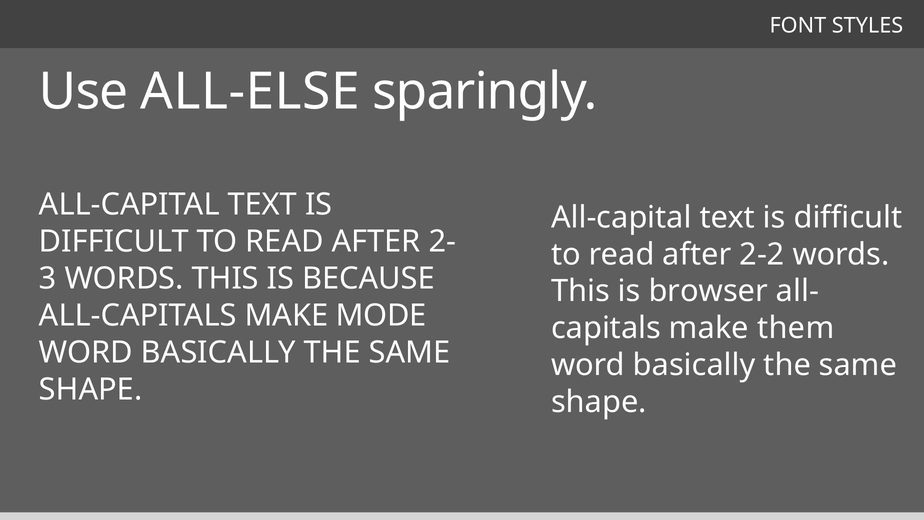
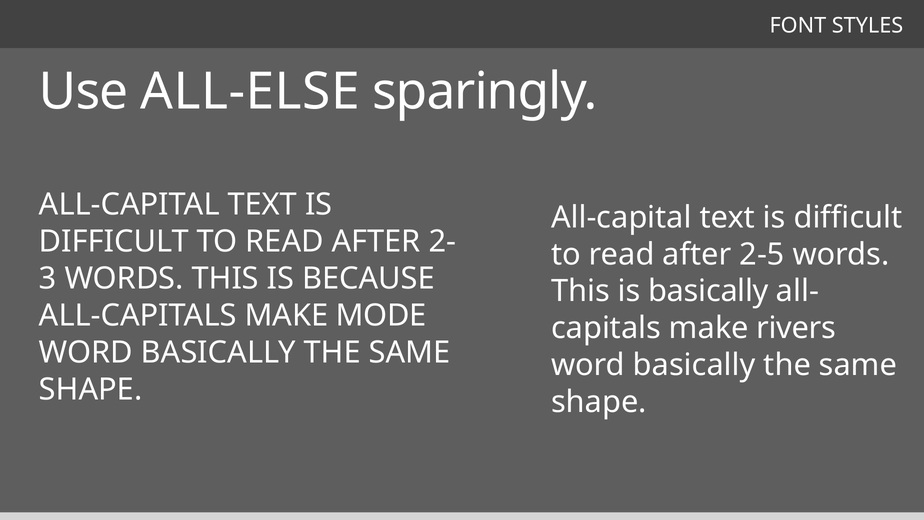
2-2: 2-2 -> 2-5 (762, 254)
is browser: browser -> basically (708, 291)
them: them -> rivers (796, 328)
